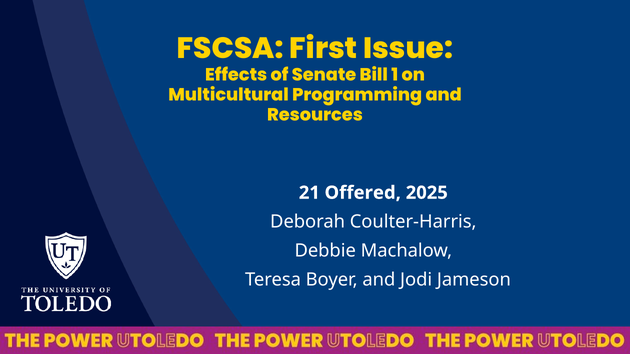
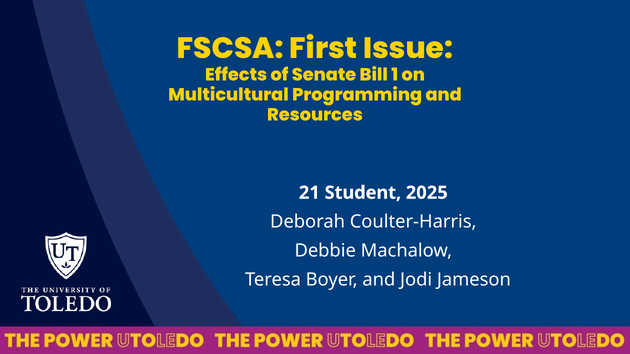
Offered: Offered -> Student (363, 193)
